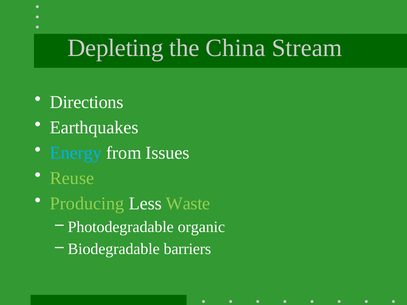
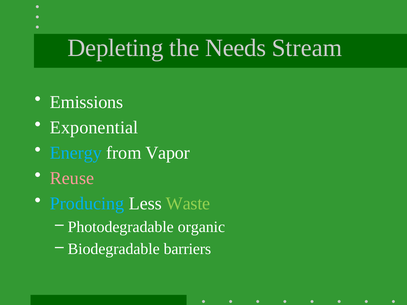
China: China -> Needs (236, 48)
Directions: Directions -> Emissions (87, 102)
Earthquakes: Earthquakes -> Exponential (94, 128)
Issues: Issues -> Vapor (168, 153)
Reuse colour: light green -> pink (72, 178)
Producing colour: light green -> light blue (87, 204)
